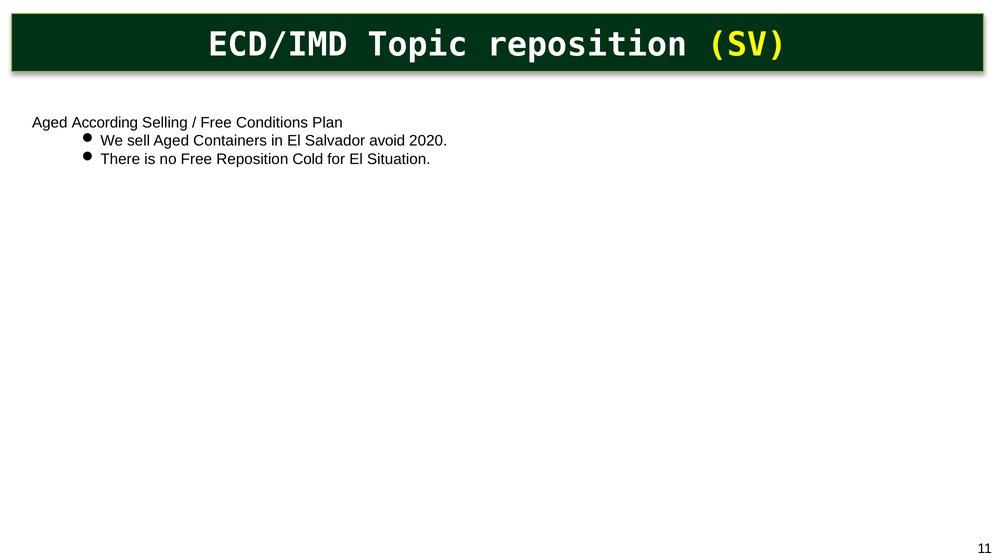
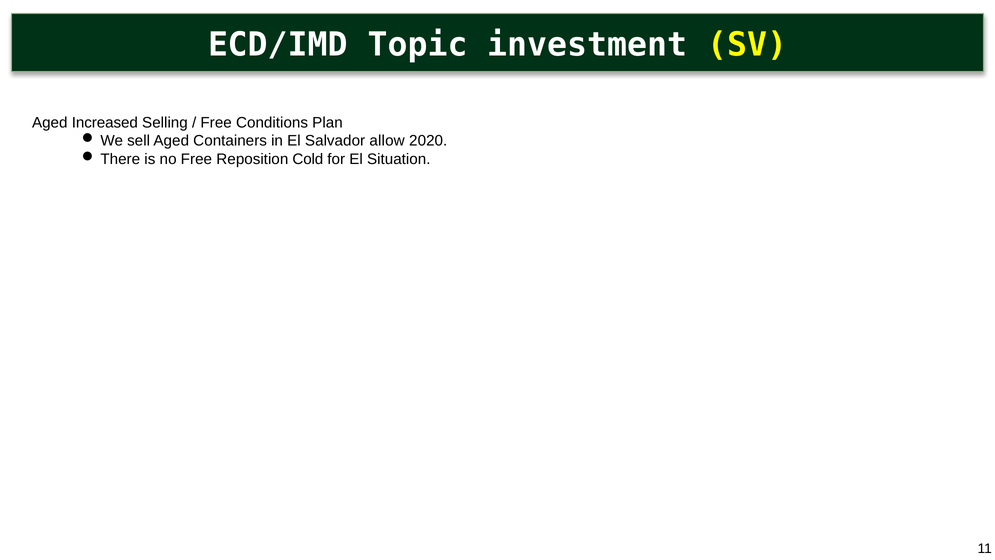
Topic reposition: reposition -> investment (587, 45)
According: According -> Increased (105, 122)
avoid: avoid -> allow (387, 141)
